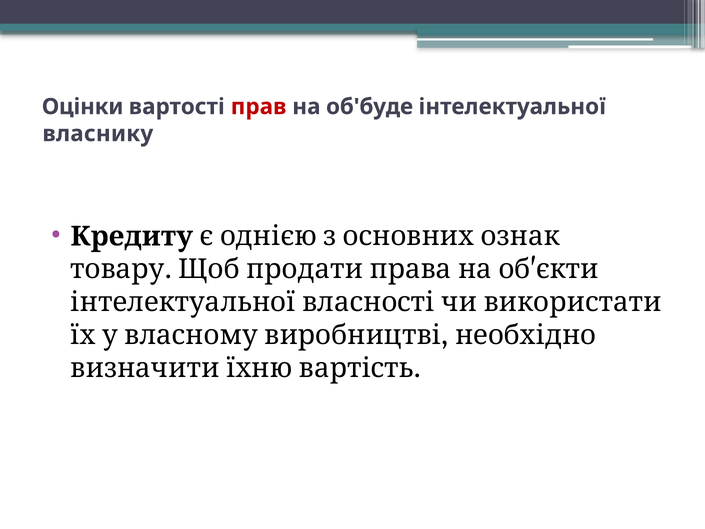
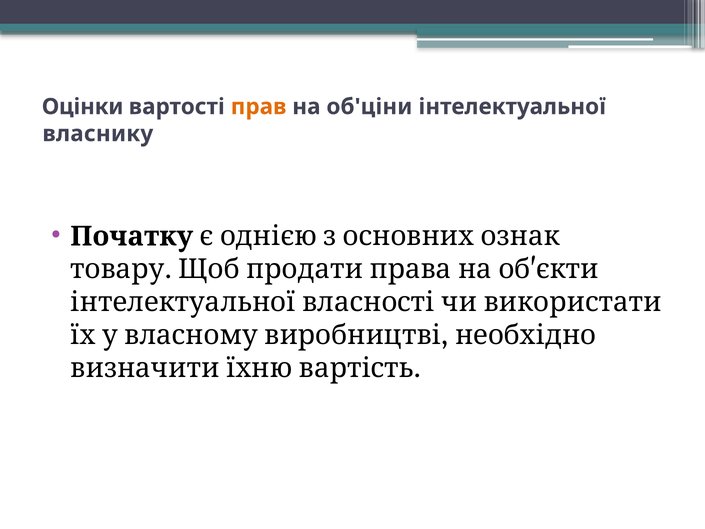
прав colour: red -> orange (259, 107)
об'буде: об'буде -> об'ціни (369, 107)
Кредиту: Кредиту -> Початку (132, 236)
